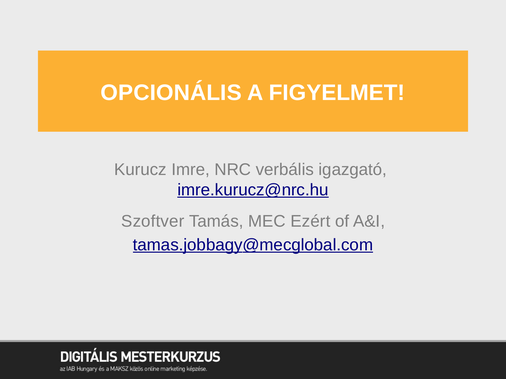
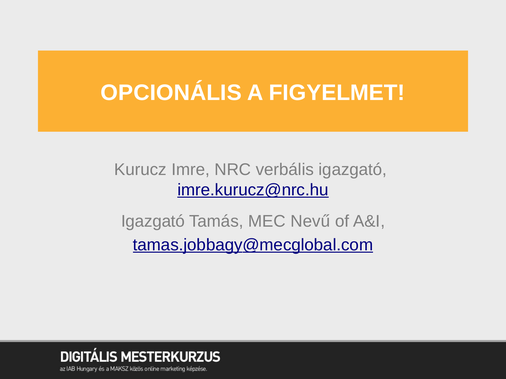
Szoftver: Szoftver -> Igazgató (153, 222)
Ezért: Ezért -> Nevű (310, 222)
